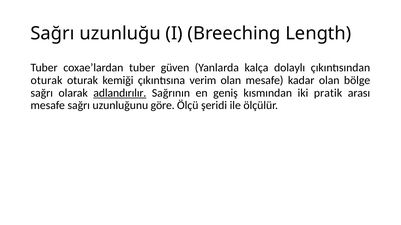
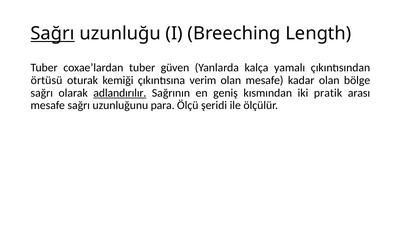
Sağrı underline: none -> present (53, 34)
dolaylı: dolaylı -> yamalı (290, 68)
oturak: oturak -> örtüsü (47, 80)
göre: göre -> para (163, 106)
